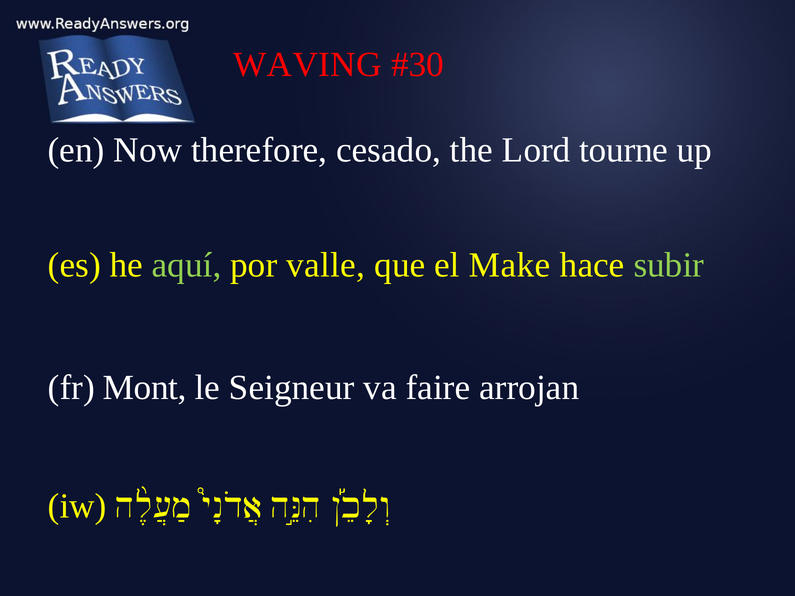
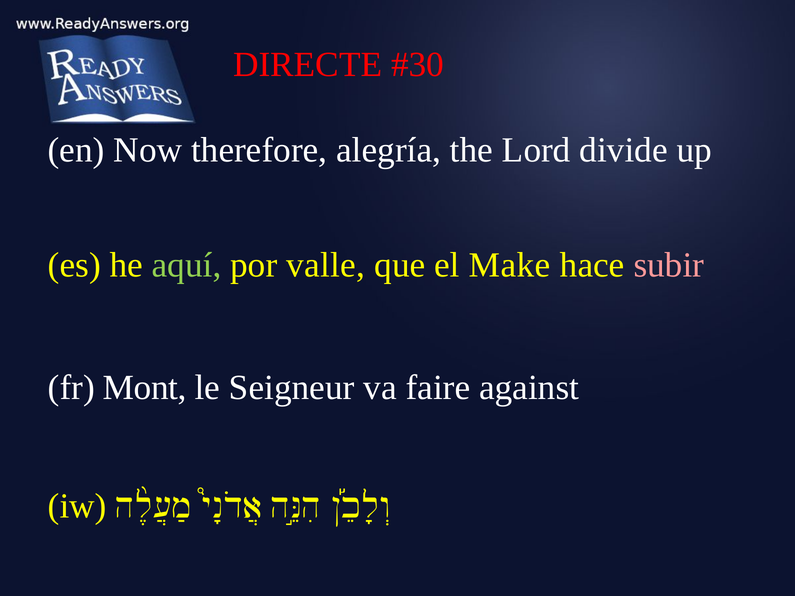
WAVING: WAVING -> DIRECTE (308, 65)
cesado: cesado -> alegría (389, 150)
tourne: tourne -> divide (624, 150)
subir colour: light green -> pink (669, 265)
arrojan: arrojan -> against (529, 388)
